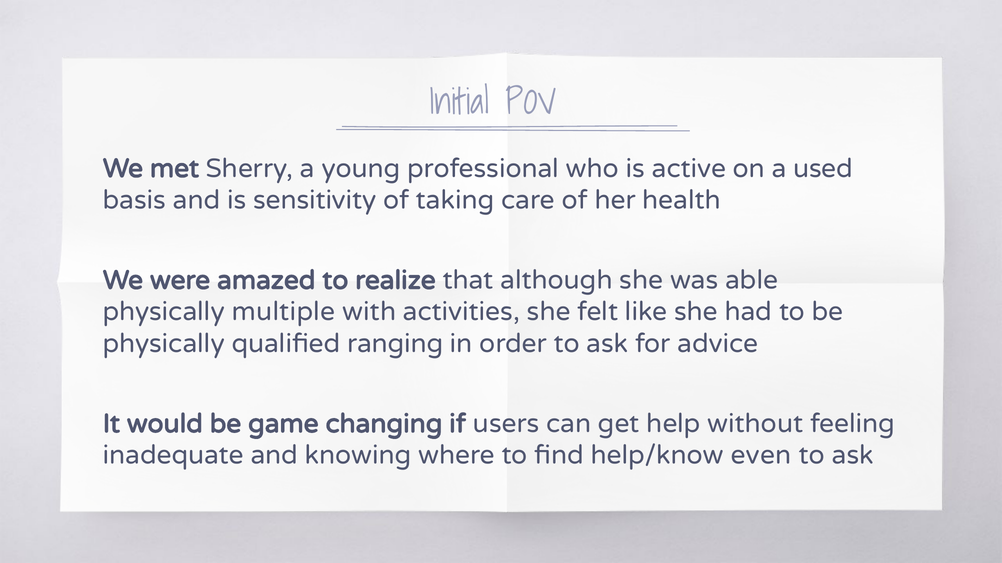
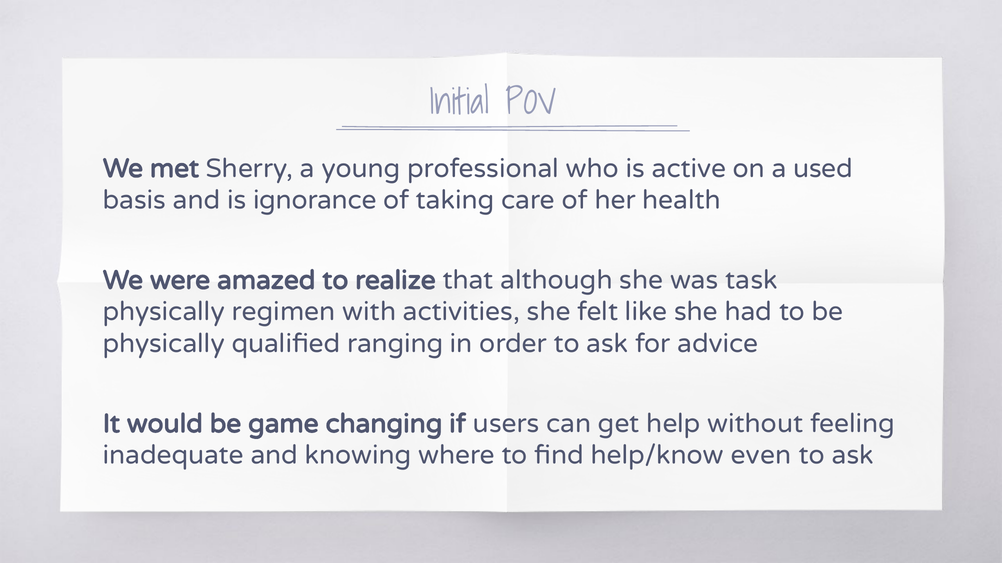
sensitivity: sensitivity -> ignorance (315, 200)
able: able -> task (751, 280)
multiple: multiple -> regimen (284, 312)
